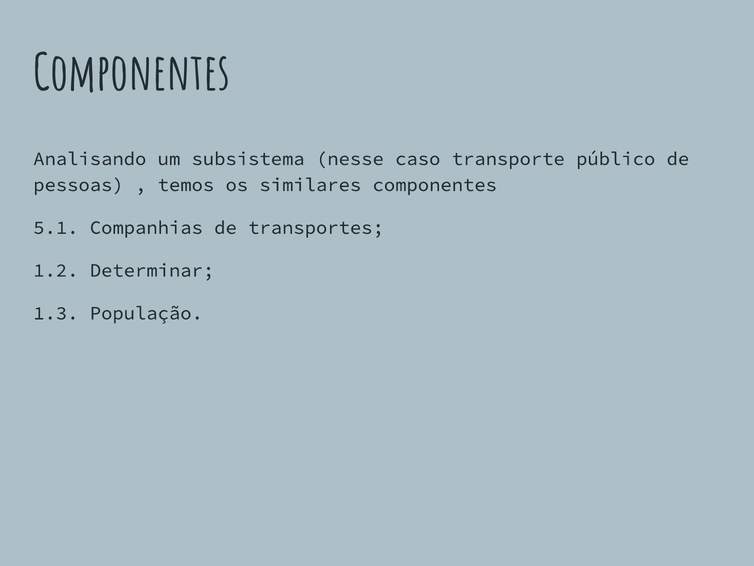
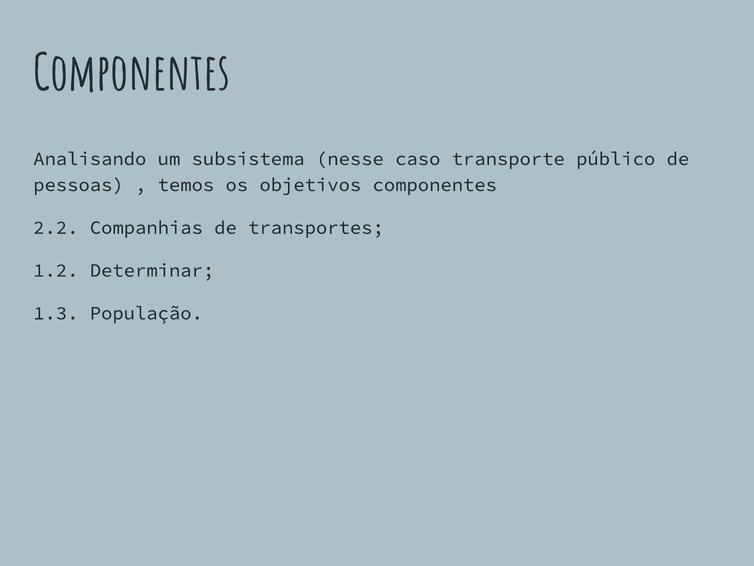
similares: similares -> objetivos (310, 185)
5.1: 5.1 -> 2.2 (56, 227)
